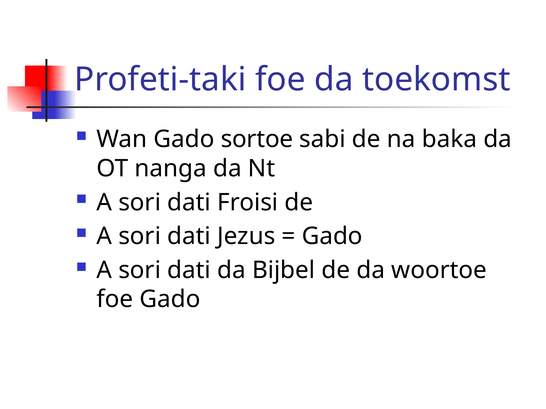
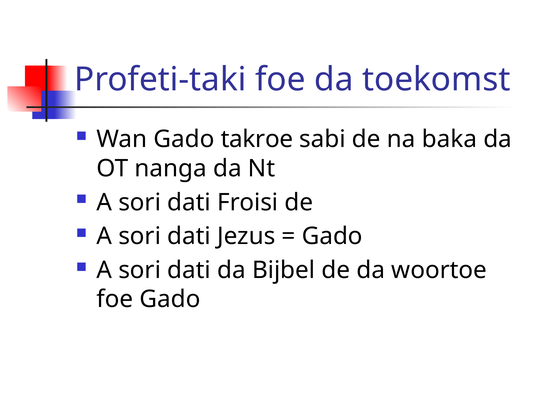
sortoe: sortoe -> takroe (257, 139)
